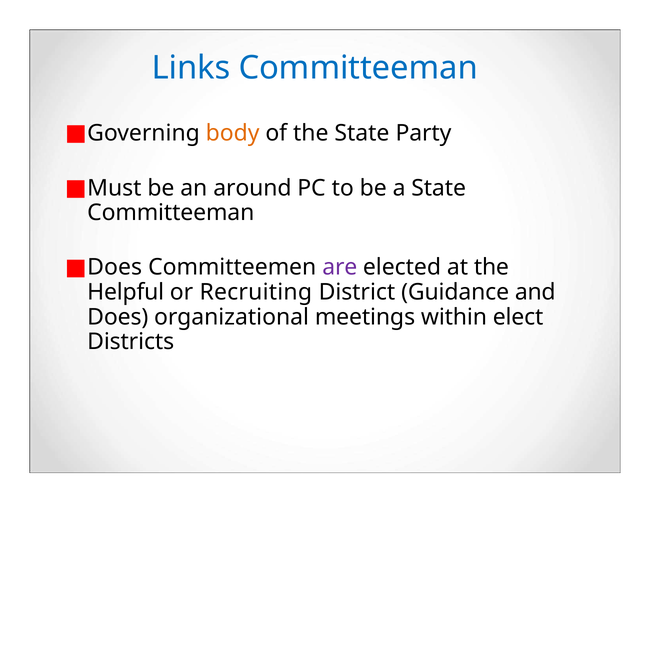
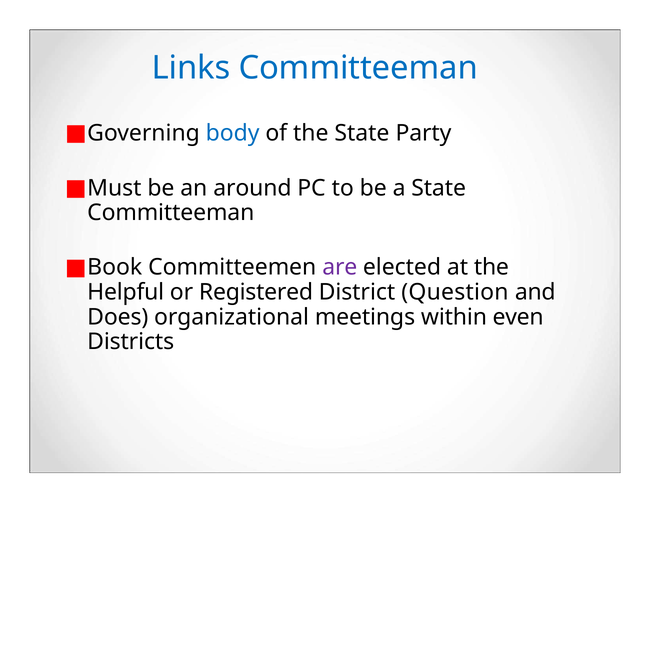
body colour: orange -> blue (233, 133)
Does: Does -> Book (115, 267)
Recruiting: Recruiting -> Registered (256, 292)
Guidance: Guidance -> Question (455, 292)
elect: elect -> even (518, 317)
